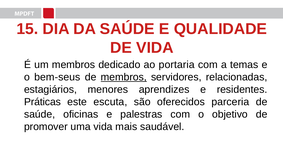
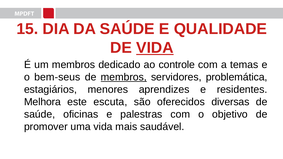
VIDA underline: none -> present (155, 48)
portaria: portaria -> controle (177, 65)
relacionadas: relacionadas -> problemática (237, 77)
Práticas: Práticas -> Melhora (42, 102)
parceria: parceria -> diversas (230, 102)
